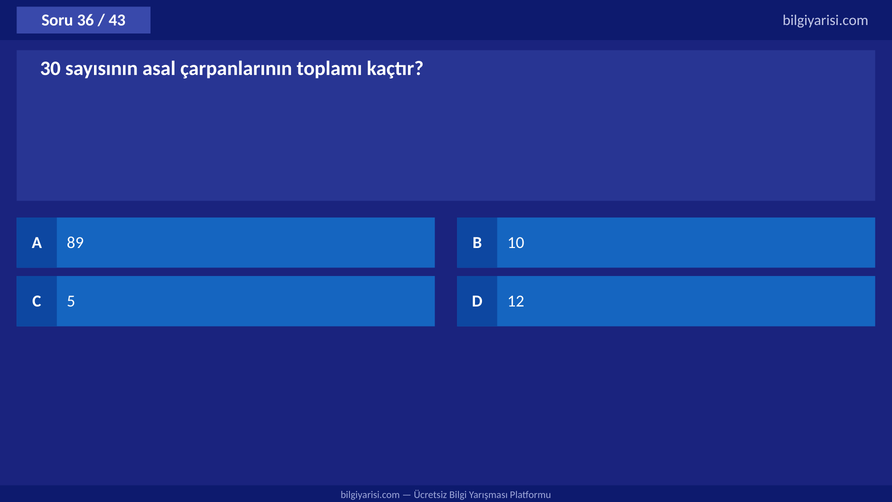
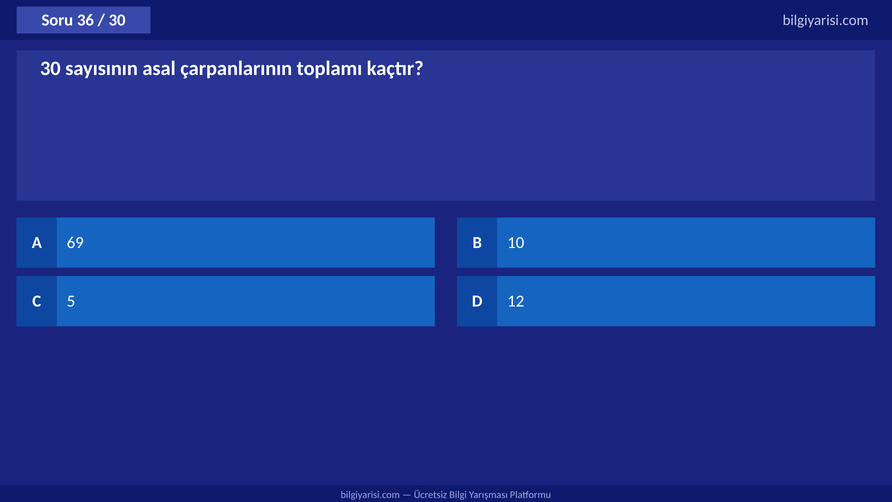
43: 43 -> 30 (117, 20)
89: 89 -> 69 (75, 243)
